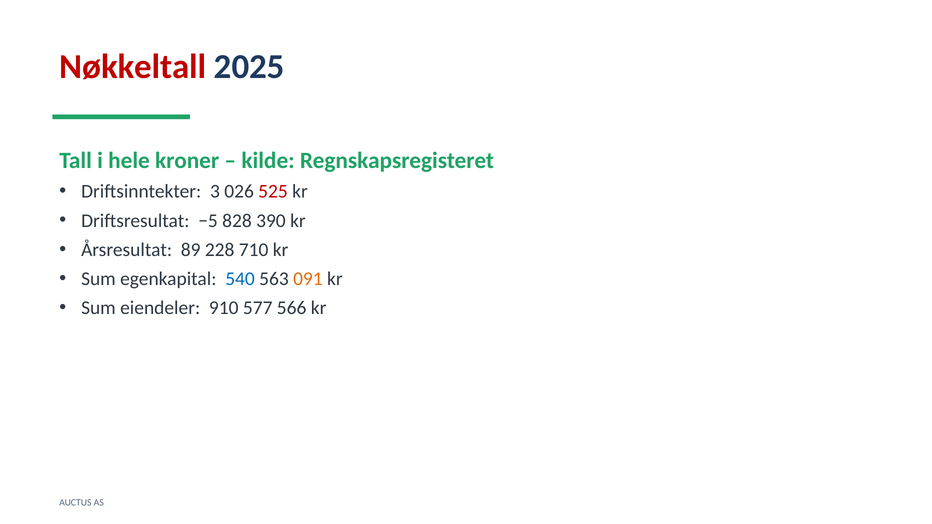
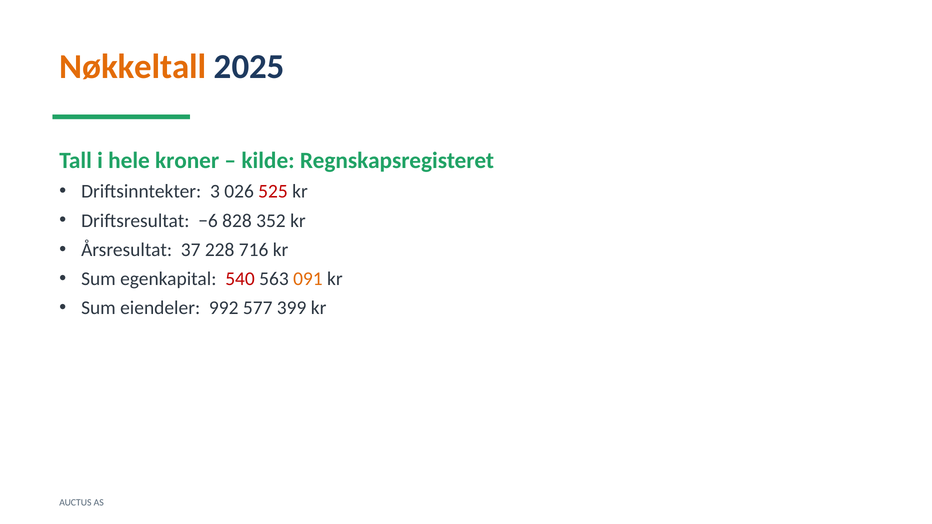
Nøkkeltall colour: red -> orange (133, 67)
−5: −5 -> −6 (208, 221)
390: 390 -> 352 (271, 221)
89: 89 -> 37 (191, 250)
710: 710 -> 716 (254, 250)
540 colour: blue -> red (240, 279)
910: 910 -> 992 (224, 308)
566: 566 -> 399 (292, 308)
